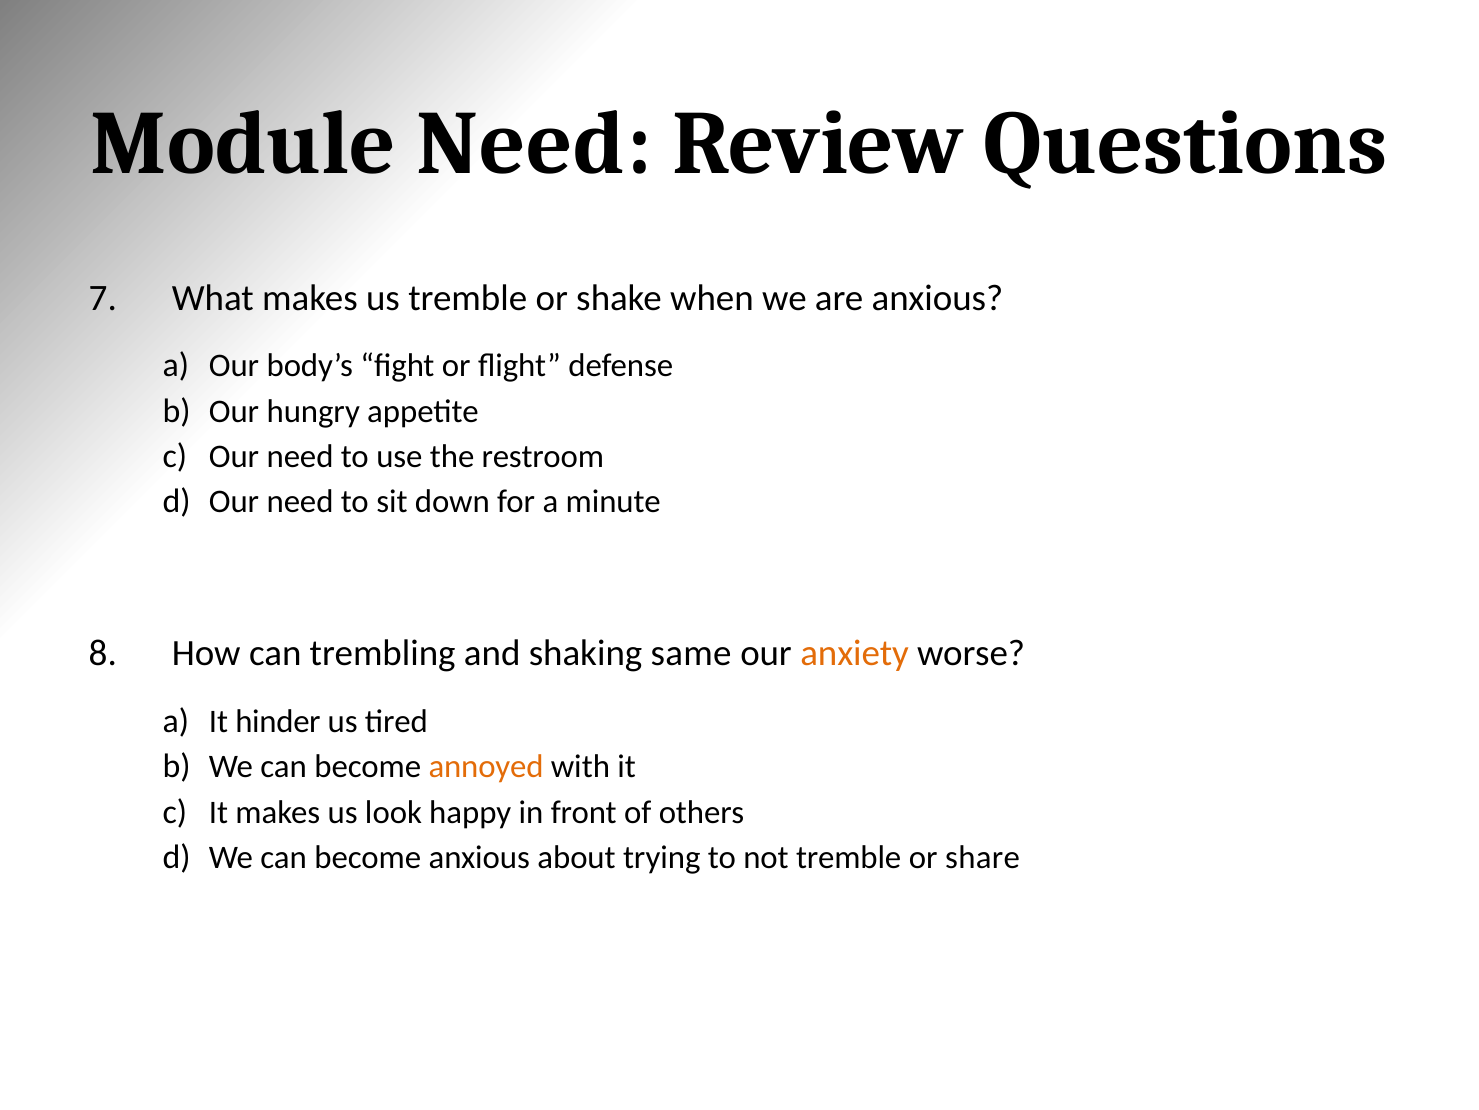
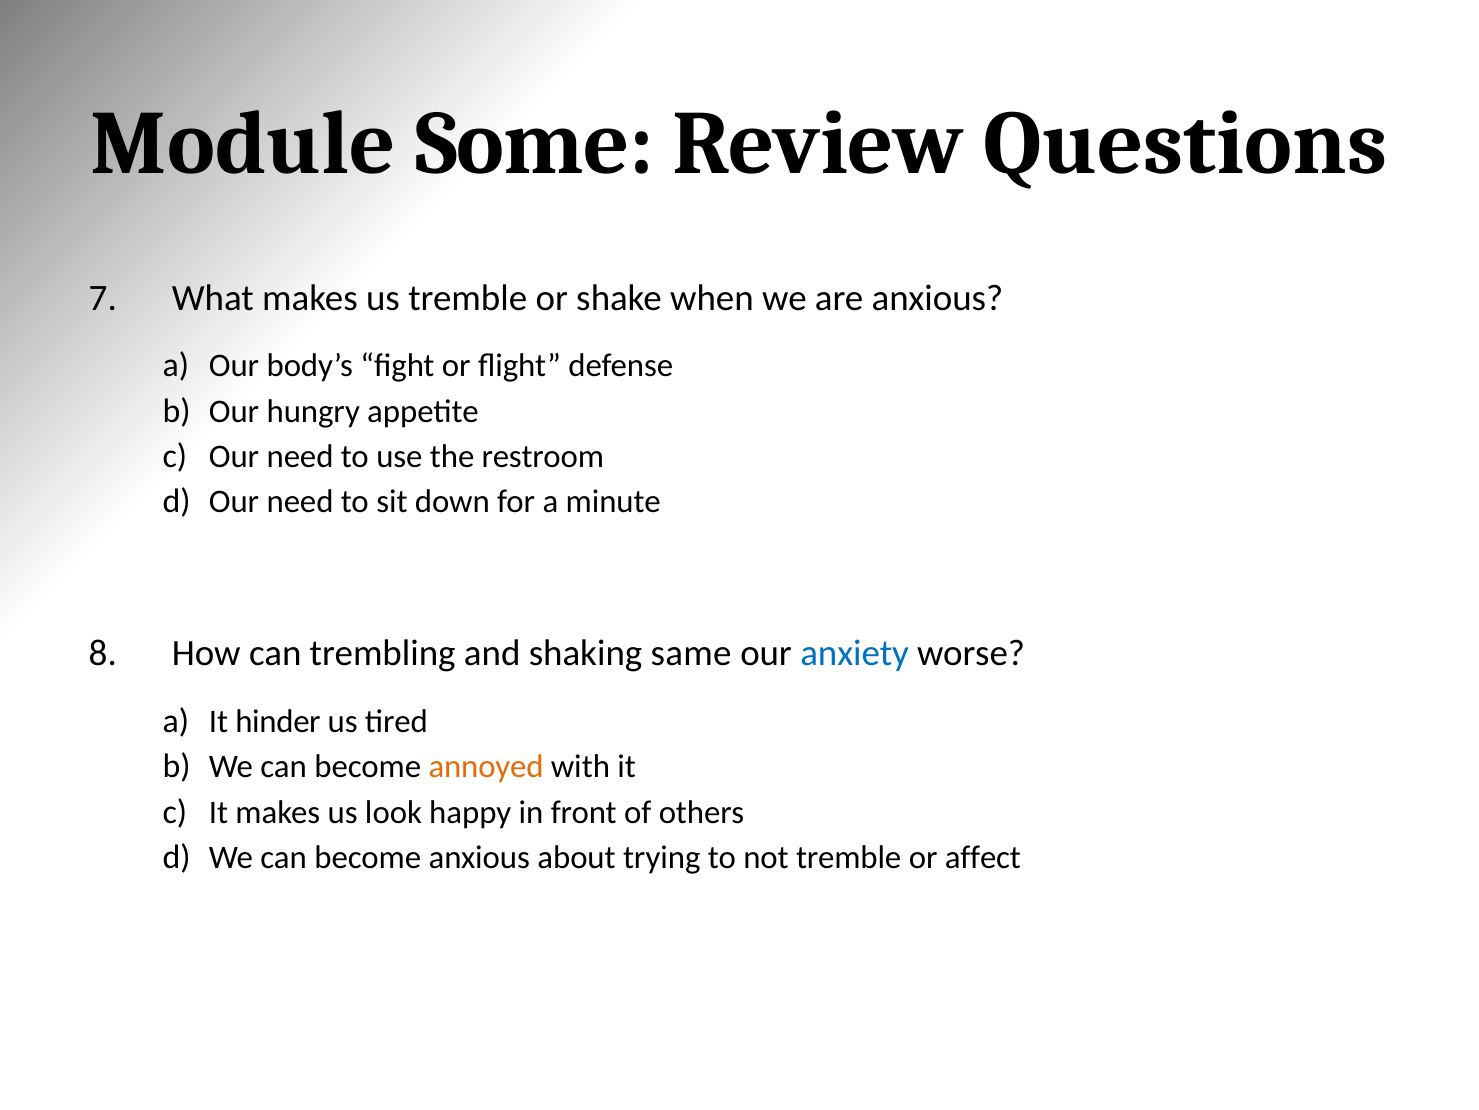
Module Need: Need -> Some (535, 143)
anxiety colour: orange -> blue (855, 653)
share: share -> affect (983, 857)
